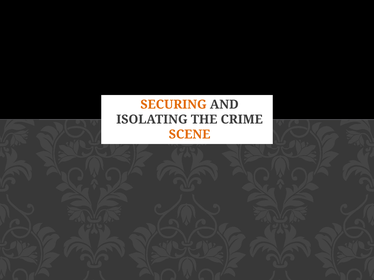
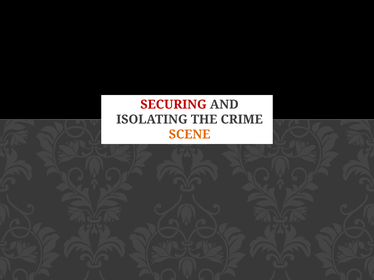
SECURING colour: orange -> red (174, 105)
